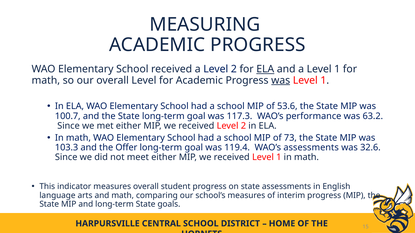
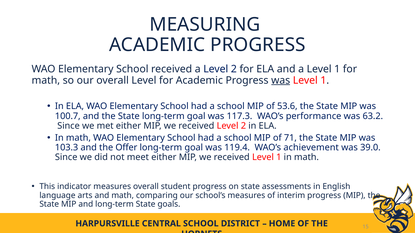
ELA underline: present -> none (265, 69)
73: 73 -> 71 (290, 138)
WAO’s assessments: assessments -> achievement (311, 148)
32.6: 32.6 -> 39.0 (370, 148)
